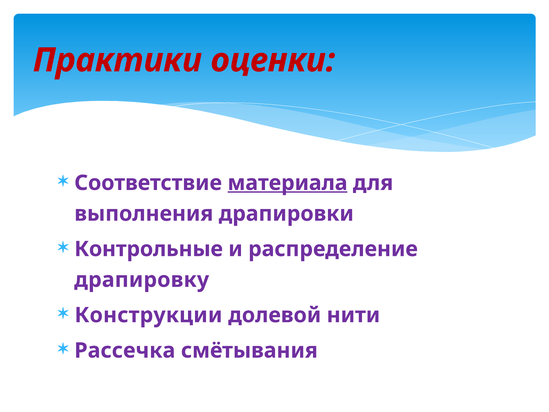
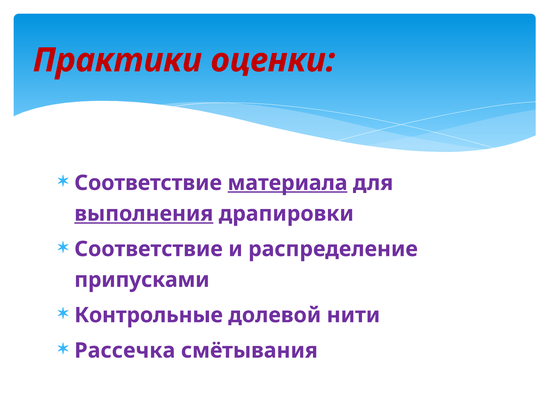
выполнения underline: none -> present (144, 214)
Контрольные: Контрольные -> Соответствие (149, 249)
драпировку: драпировку -> припусками (142, 280)
Конструкции: Конструкции -> Контрольные (149, 315)
